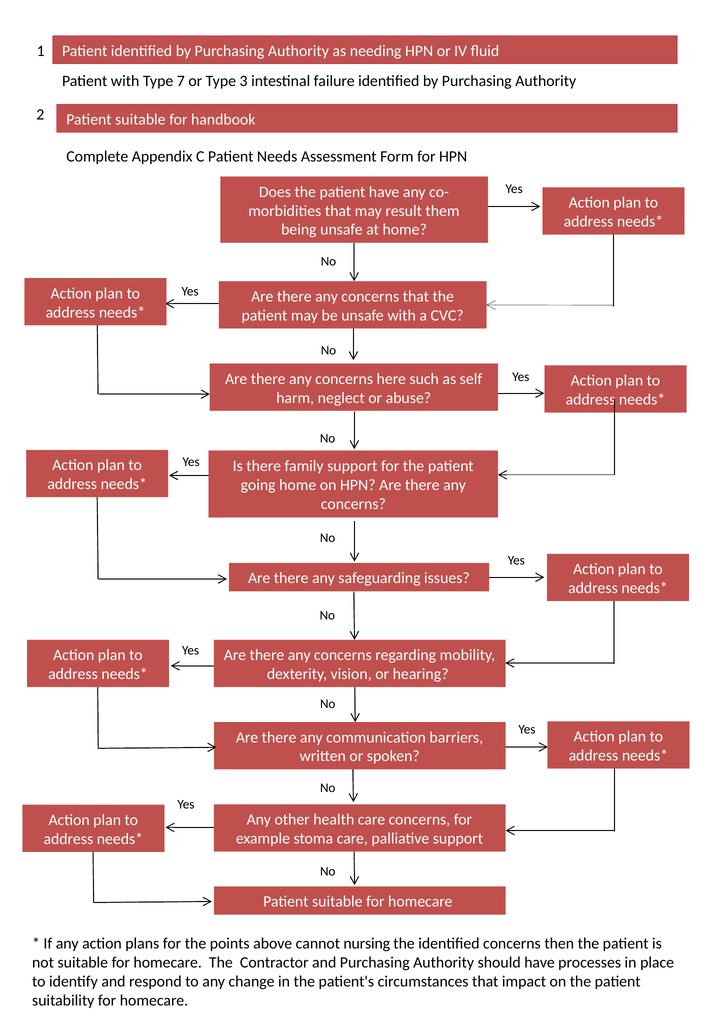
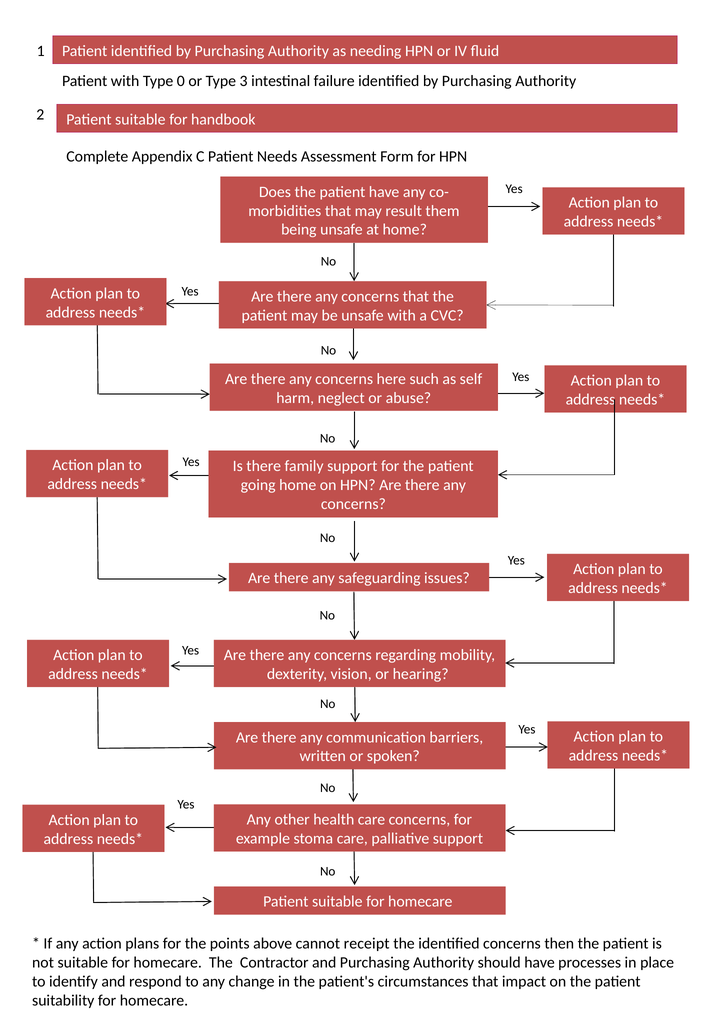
7: 7 -> 0 (181, 81)
nursing: nursing -> receipt (367, 944)
